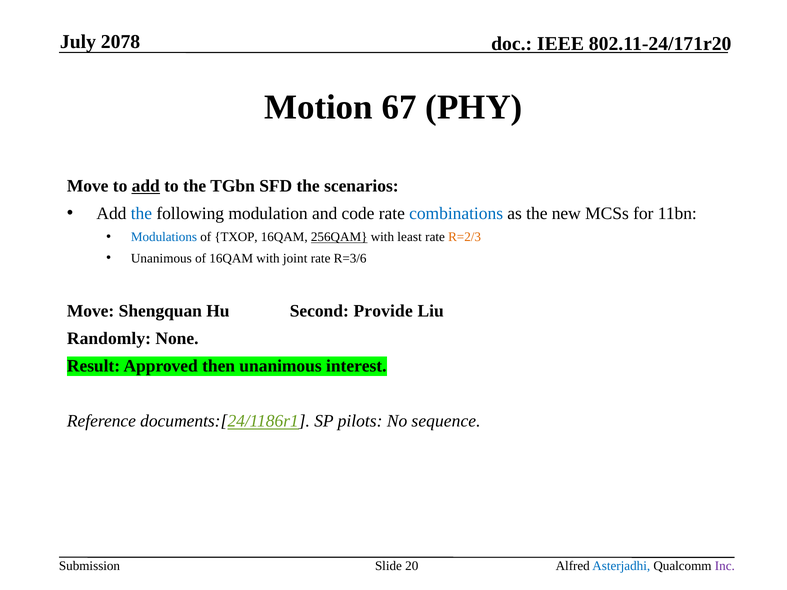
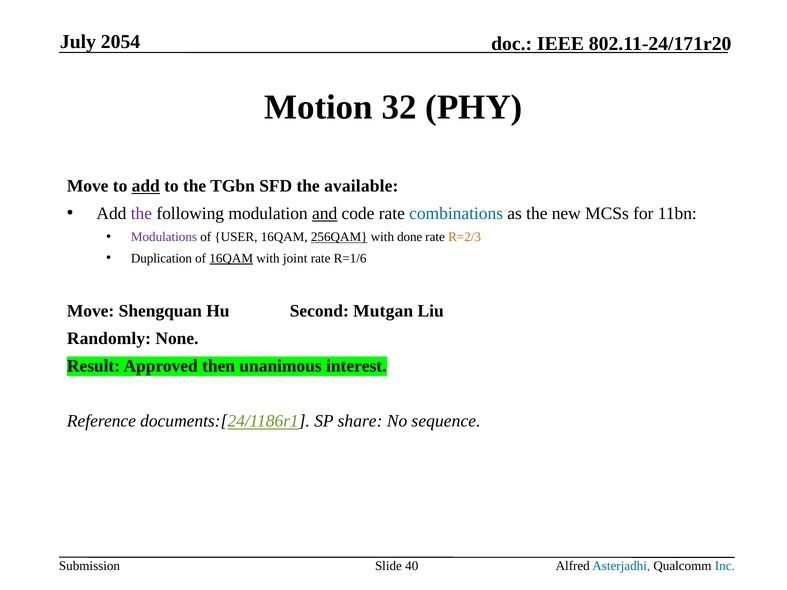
2078: 2078 -> 2054 (121, 42)
67: 67 -> 32 (399, 107)
scenarios: scenarios -> available (361, 186)
the colour: blue -> purple (141, 214)
and underline: none -> present (325, 214)
Modulations colour: blue -> purple (164, 237)
TXOP: TXOP -> USER (236, 237)
least: least -> done (410, 237)
Unanimous: Unanimous -> Duplication (161, 258)
16QAM underline: none -> present (231, 258)
R=3/6: R=3/6 -> R=1/6 (350, 258)
Provide: Provide -> Mutgan (383, 311)
pilots: pilots -> share (360, 421)
20: 20 -> 40 (412, 566)
Inc colour: purple -> blue (725, 566)
